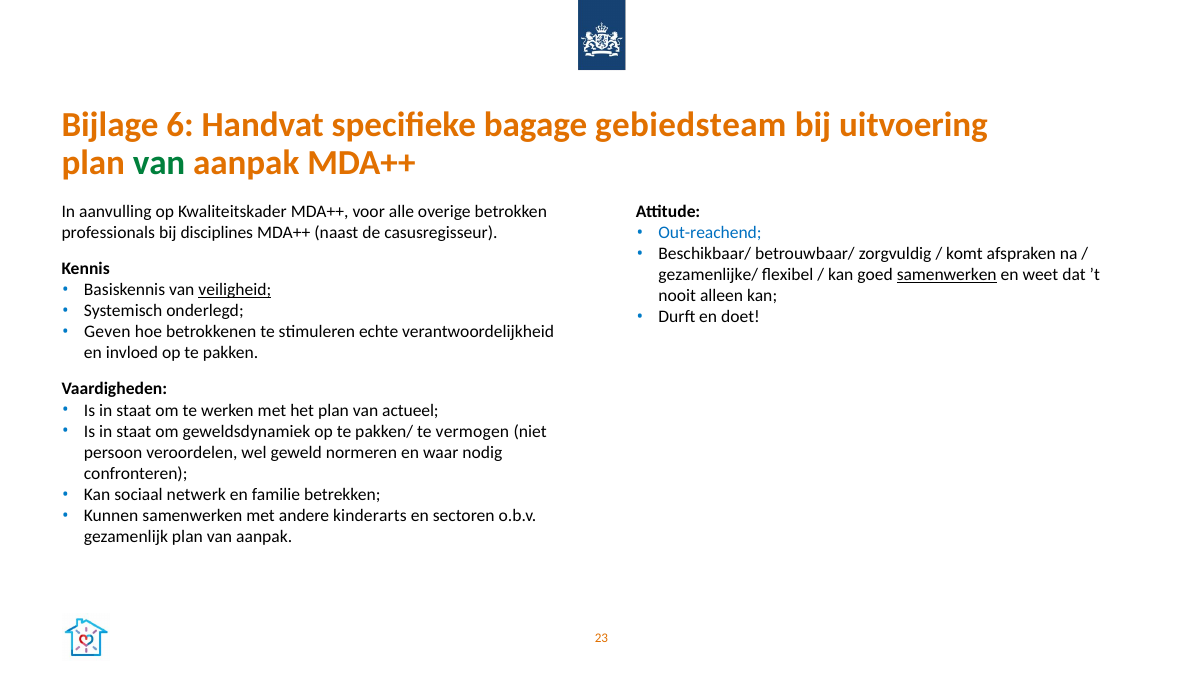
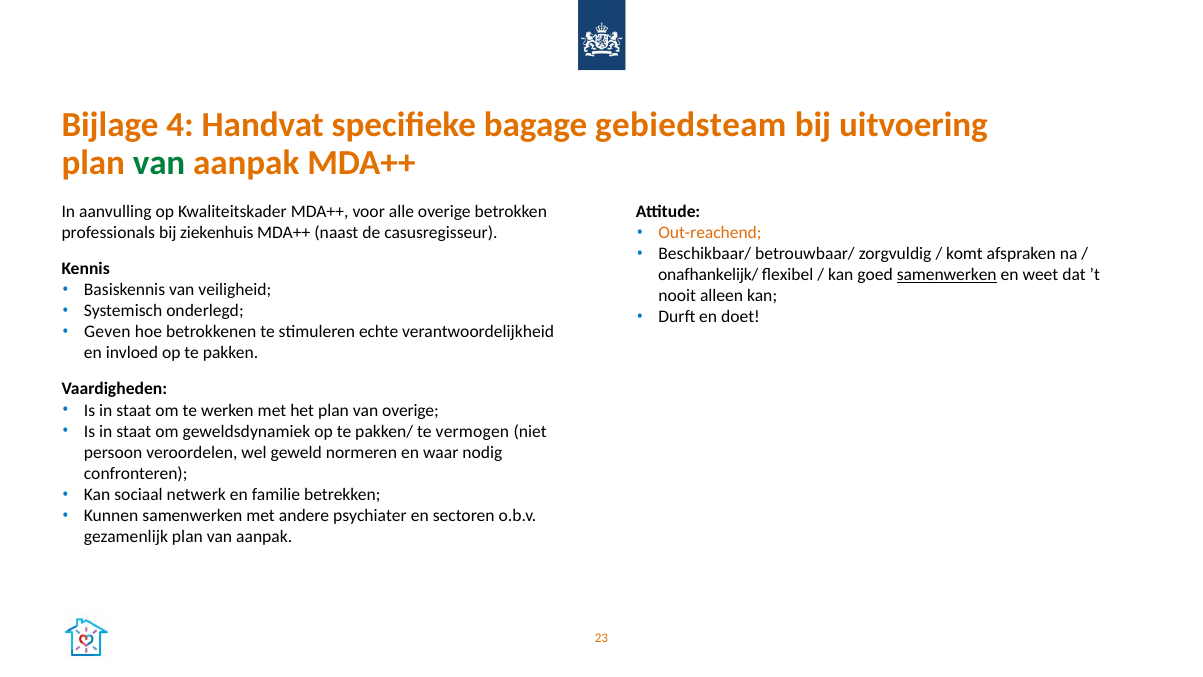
6: 6 -> 4 (180, 125)
disciplines: disciplines -> ziekenhuis (217, 233)
Out-reachend colour: blue -> orange (710, 233)
gezamenlijke/: gezamenlijke/ -> onafhankelijk/ (708, 275)
veiligheid underline: present -> none (235, 290)
van actueel: actueel -> overige (410, 410)
kinderarts: kinderarts -> psychiater (370, 515)
